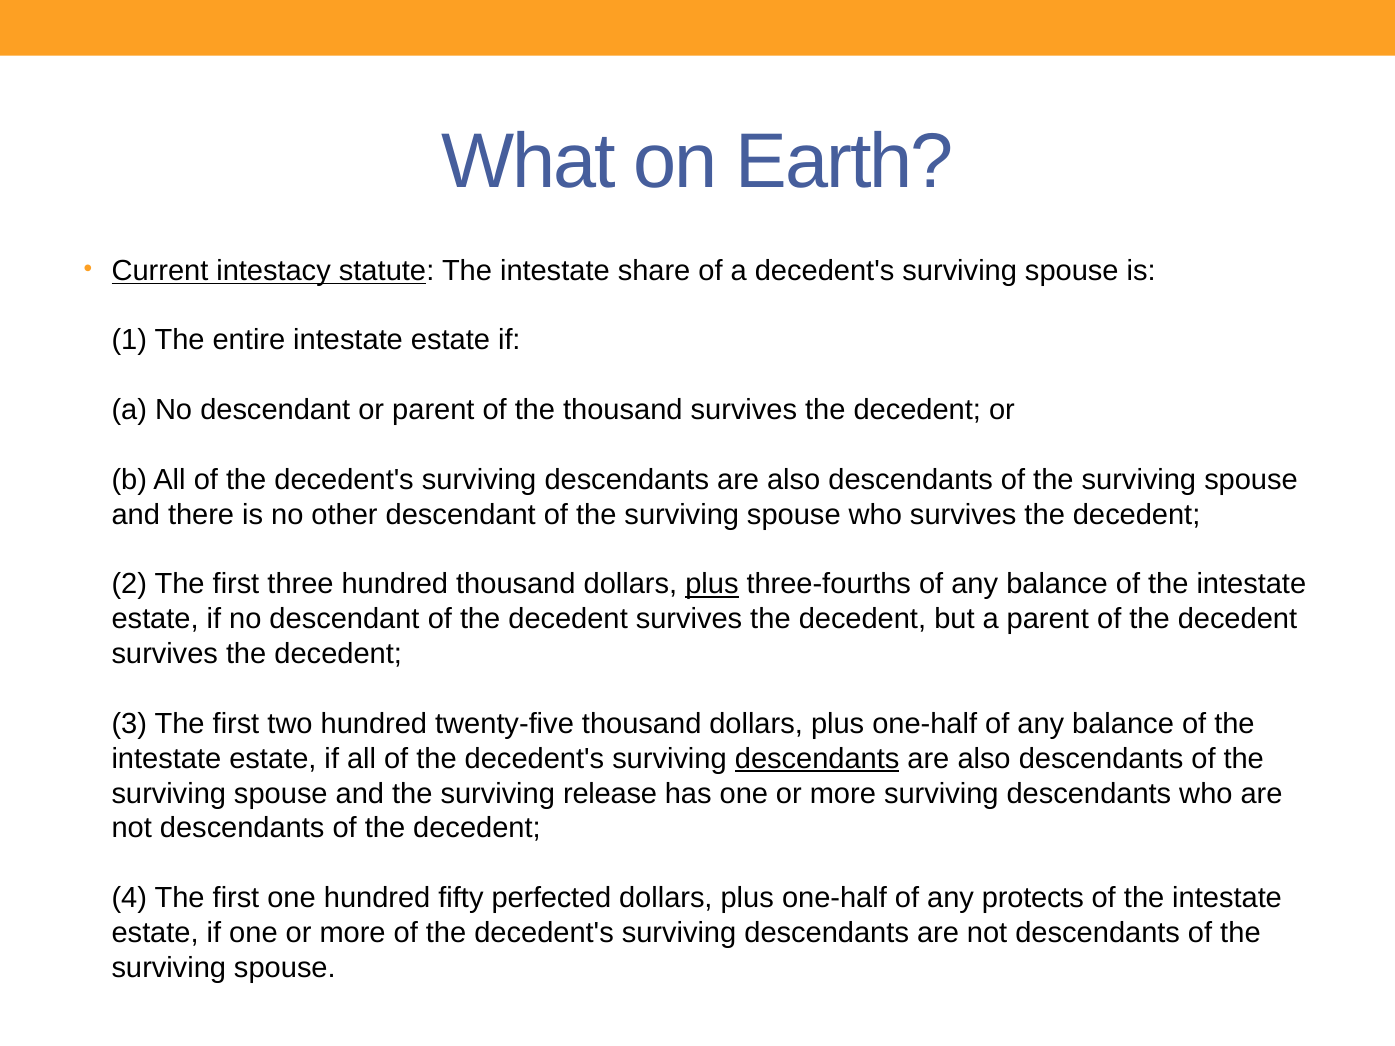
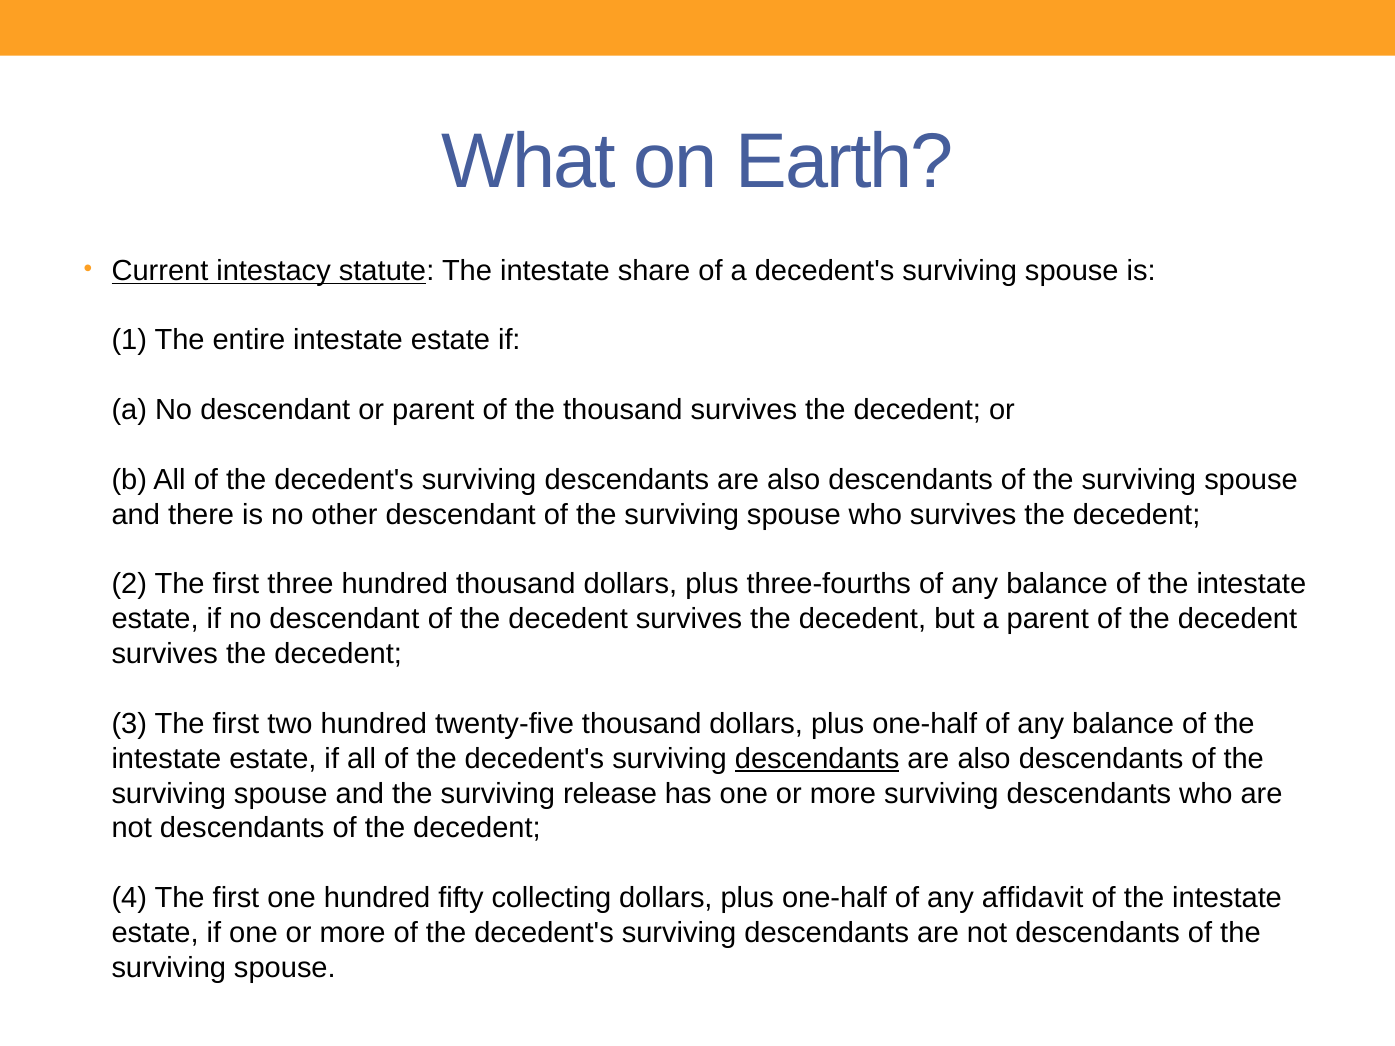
plus underline: present -> none (712, 584)
perfected: perfected -> collecting (551, 898)
protects: protects -> affidavit (1033, 898)
